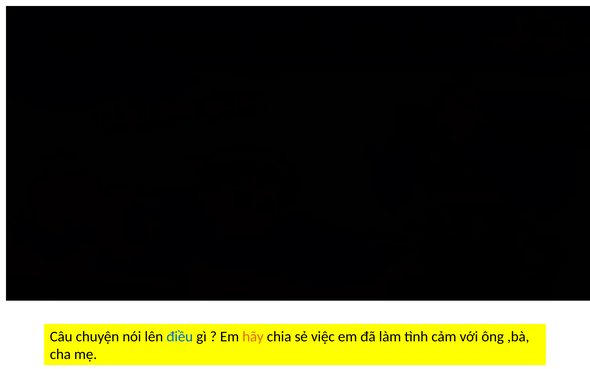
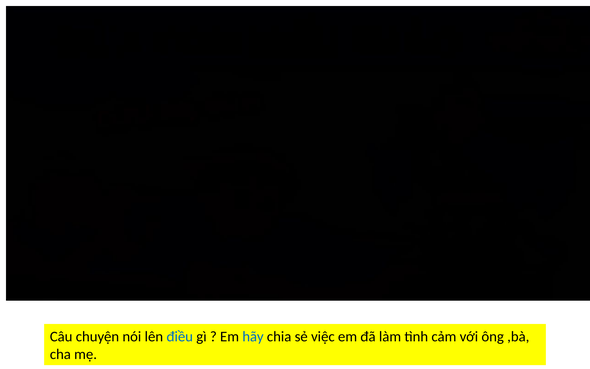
hãy colour: orange -> blue (253, 337)
